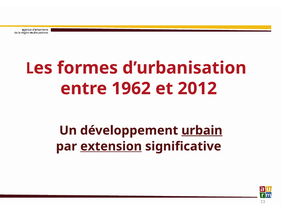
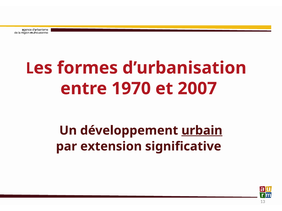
1962: 1962 -> 1970 (131, 89)
2012: 2012 -> 2007 (197, 89)
extension underline: present -> none (111, 147)
